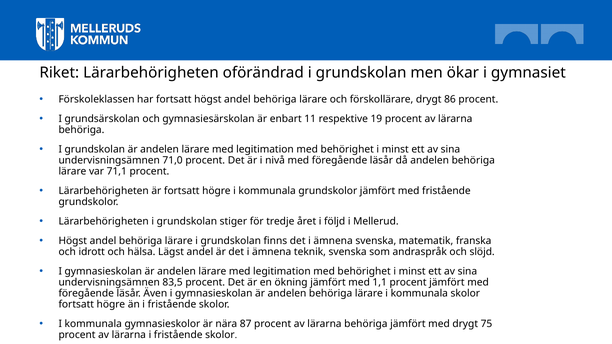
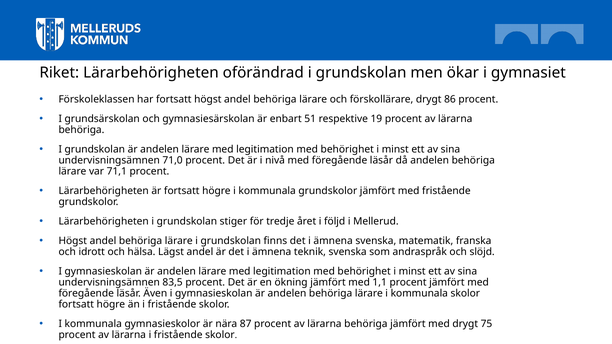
11: 11 -> 51 (310, 119)
